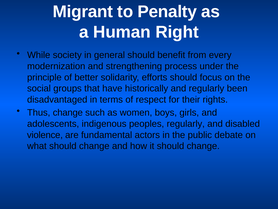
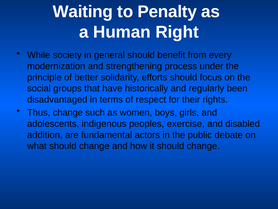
Migrant: Migrant -> Waiting (83, 12)
peoples regularly: regularly -> exercise (186, 123)
violence: violence -> addition (45, 135)
